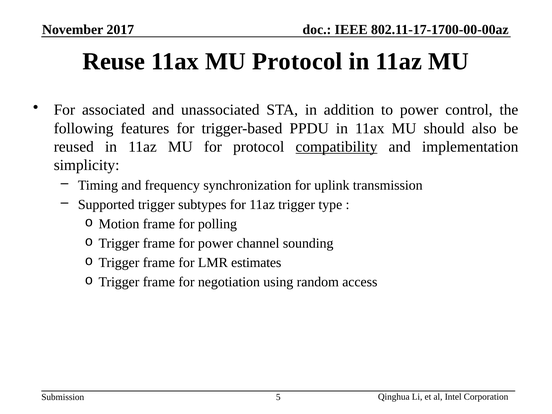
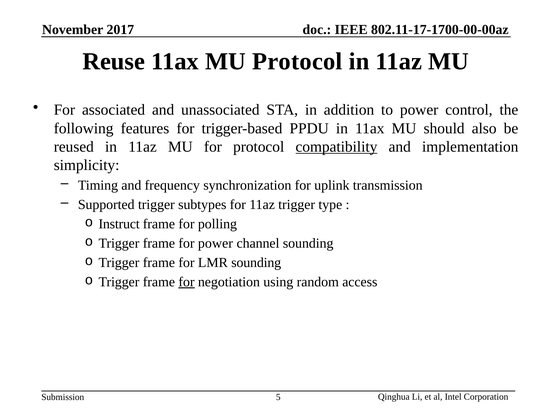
Motion: Motion -> Instruct (119, 224)
LMR estimates: estimates -> sounding (256, 263)
for underline: none -> present (186, 282)
